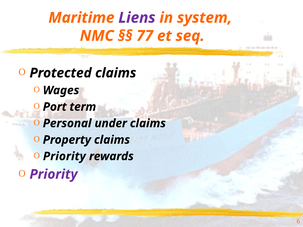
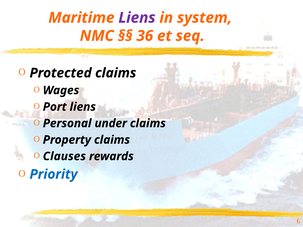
77: 77 -> 36 (145, 36)
Port term: term -> liens (83, 107)
Priority: Priority -> Clauses (64, 156)
Priority colour: purple -> blue (54, 174)
